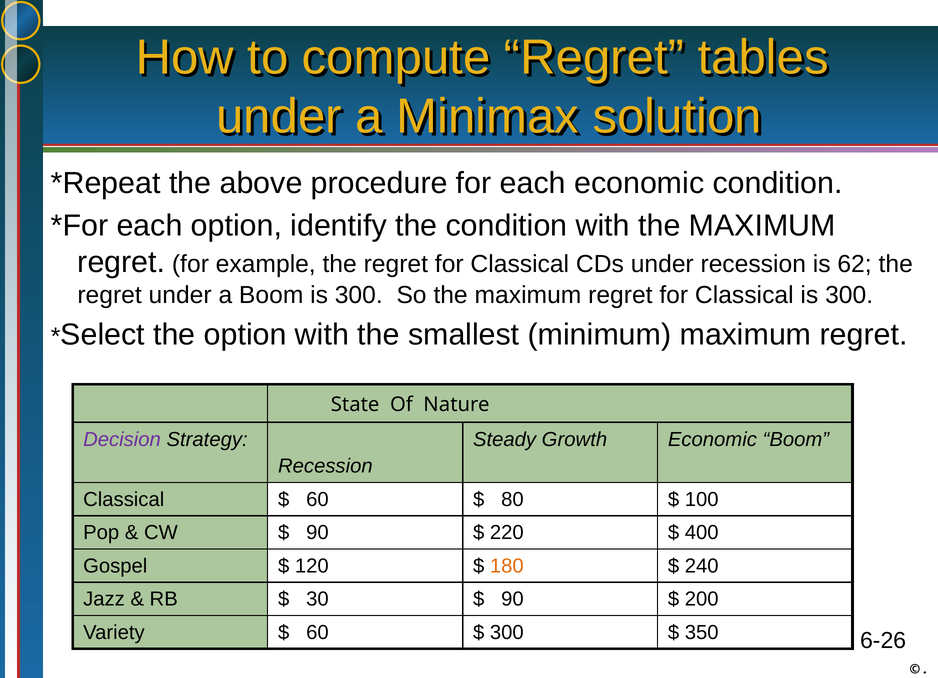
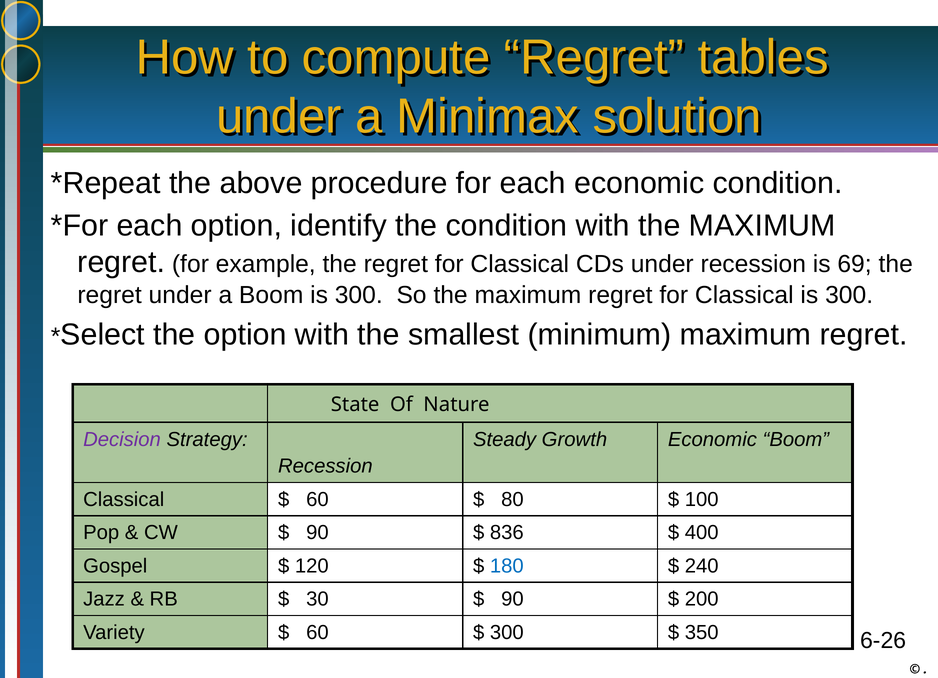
62: 62 -> 69 (855, 264)
220: 220 -> 836 (507, 532)
180 colour: orange -> blue (507, 566)
